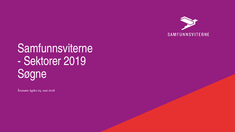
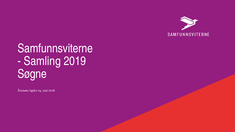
Sektorer: Sektorer -> Samling (42, 61)
